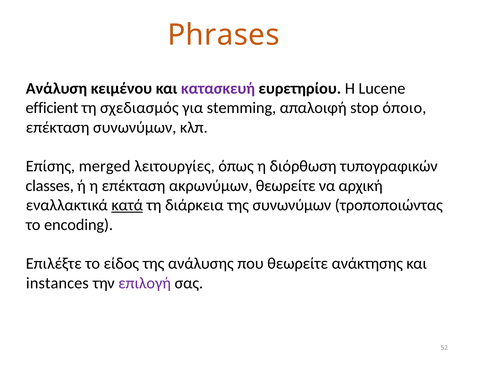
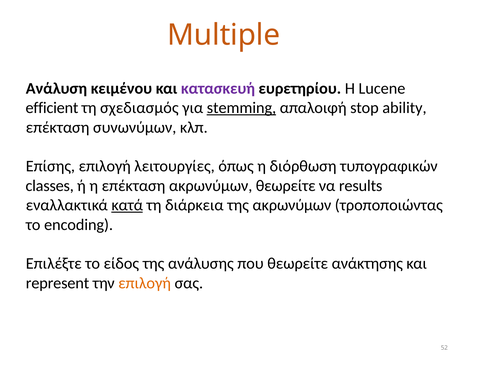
Phrases: Phrases -> Multiple (224, 35)
stemming underline: none -> present (241, 108)
όποιο: όποιο -> ability (404, 108)
Επίσης merged: merged -> επιλογή (105, 166)
αρχική: αρχική -> results (361, 186)
της συνωνύμων: συνωνύμων -> ακρωνύμων (292, 205)
instances: instances -> represent (57, 283)
επιλογή colour: purple -> orange (145, 283)
